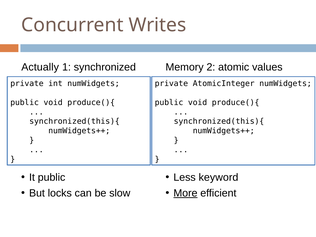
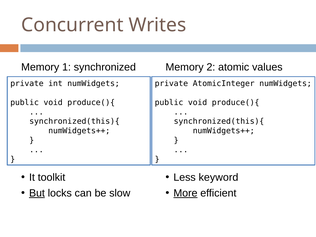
Actually: Actually -> Memory (40, 67)
It public: public -> toolkit (52, 177)
But underline: none -> present (37, 193)
